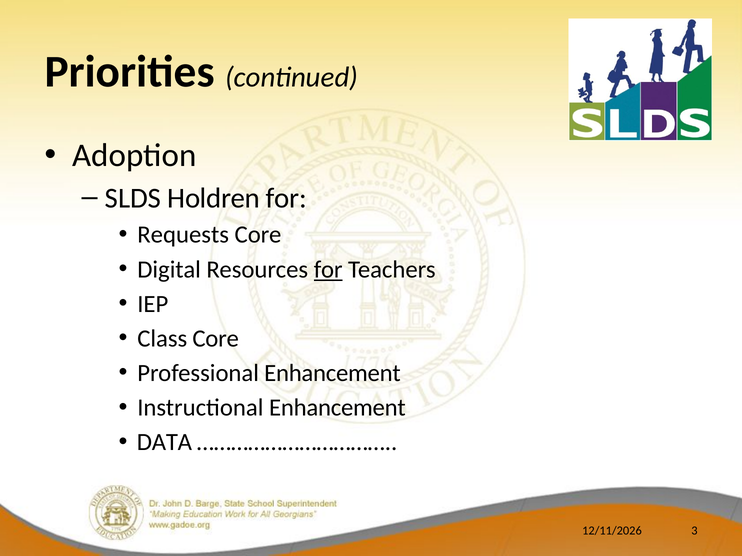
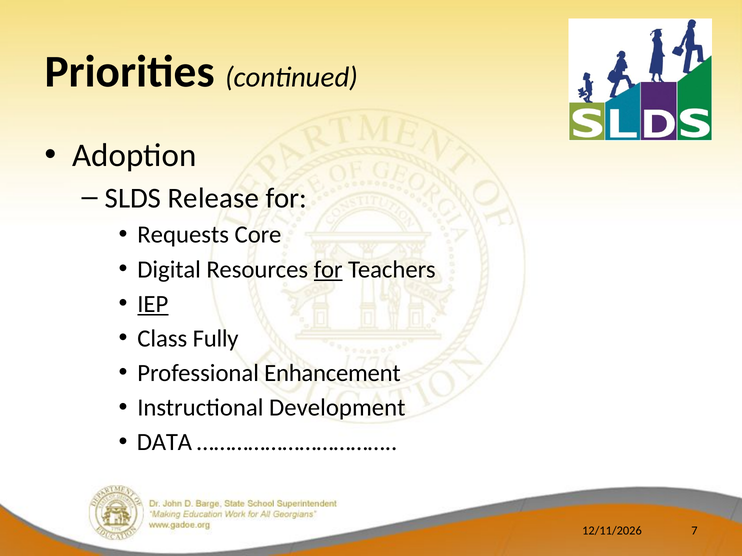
Holdren: Holdren -> Release (213, 198)
IEP underline: none -> present (153, 304)
Class Core: Core -> Fully (216, 339)
Instructional Enhancement: Enhancement -> Development (337, 408)
3: 3 -> 7 (694, 531)
